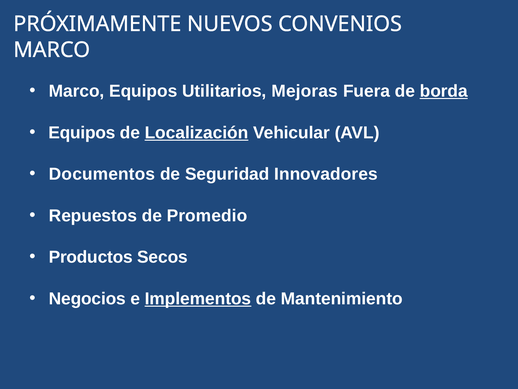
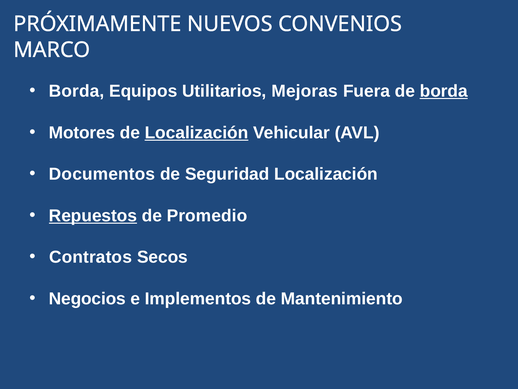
Marco: Marco -> Borda (77, 91)
Equipos: Equipos -> Motores (82, 132)
Seguridad Innovadores: Innovadores -> Localización (326, 174)
Repuestos underline: none -> present (93, 215)
Productos: Productos -> Contratos (91, 257)
Implementos underline: present -> none (198, 298)
